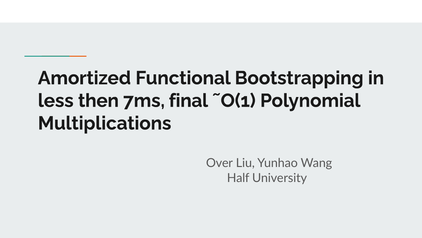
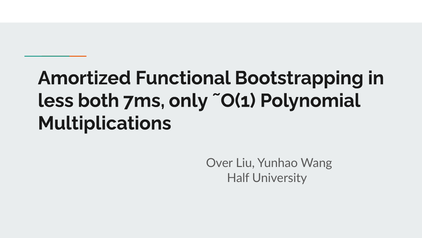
then: then -> both (99, 100)
final: final -> only (188, 100)
